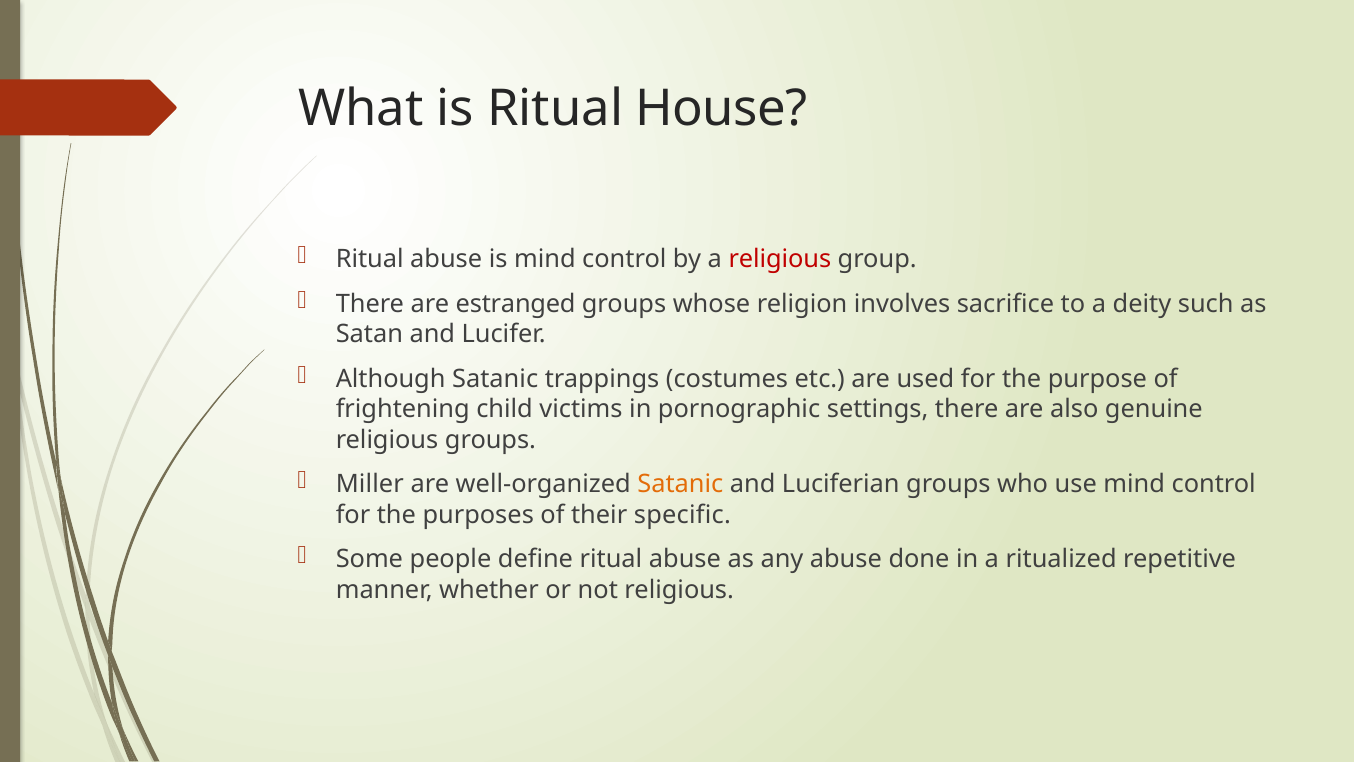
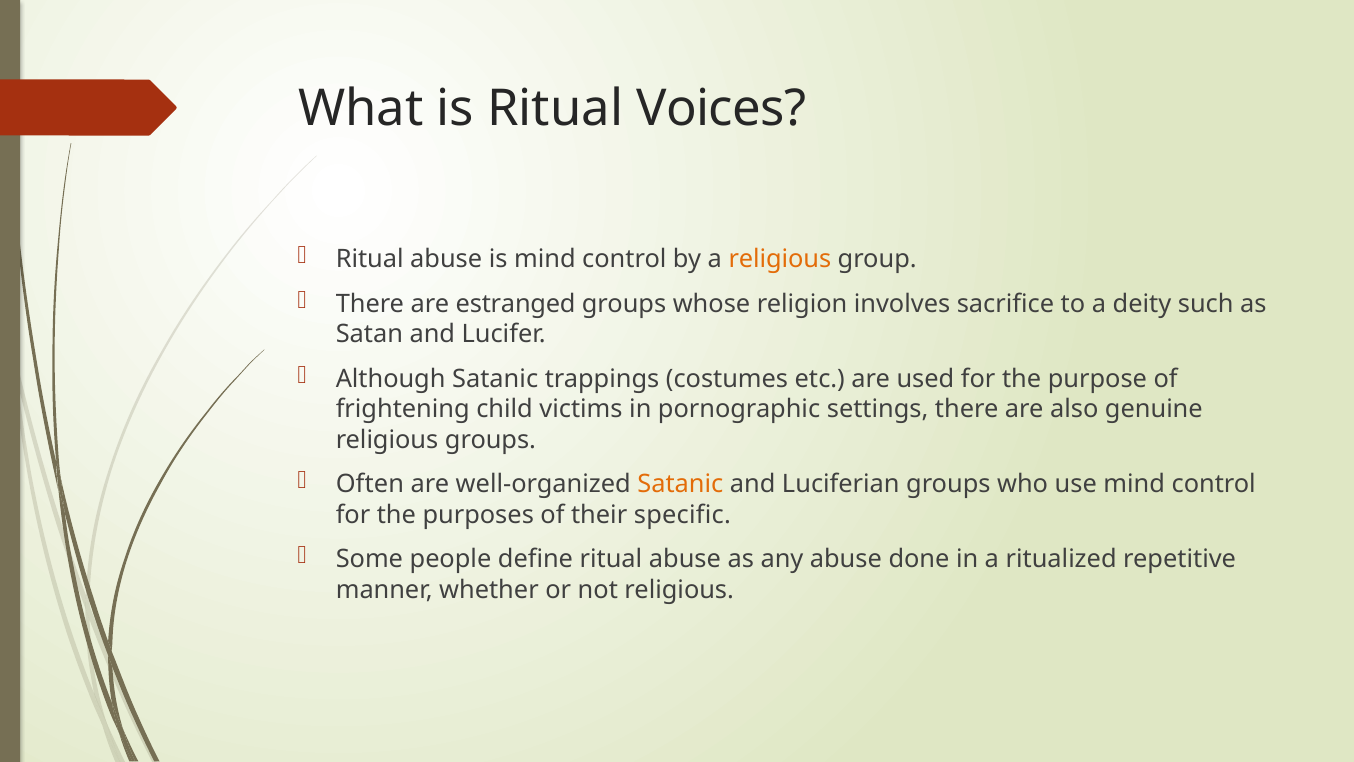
House: House -> Voices (722, 108)
religious colour: red -> orange (780, 259)
Miller: Miller -> Often (370, 484)
